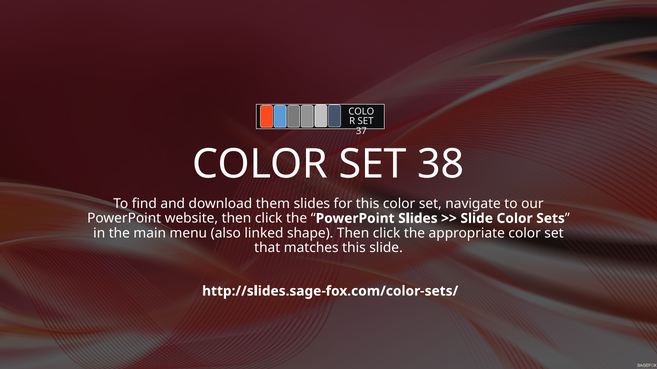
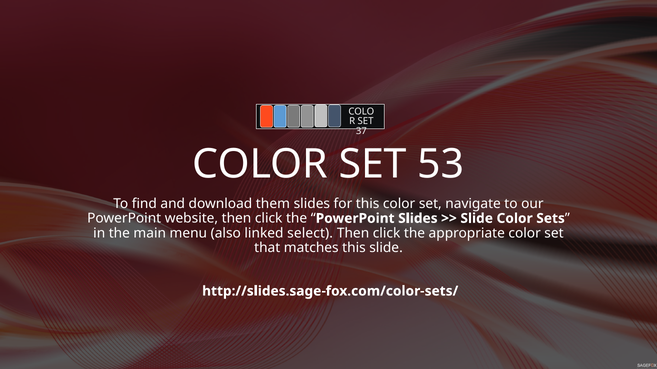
38: 38 -> 53 (441, 164)
shape: shape -> select (310, 233)
